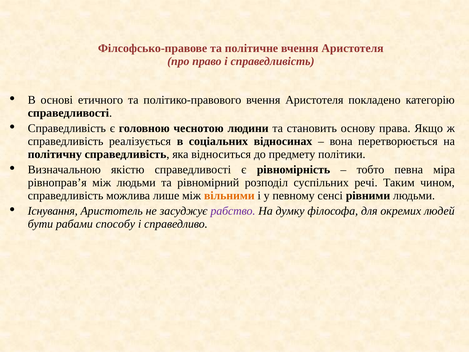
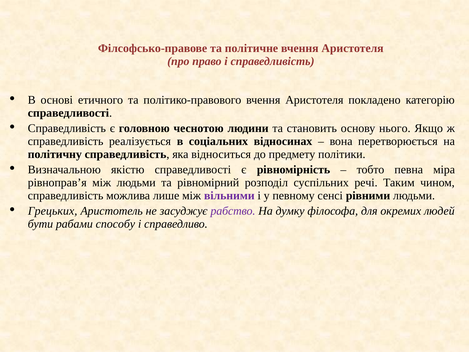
права: права -> нього (395, 128)
вільними colour: orange -> purple (229, 195)
Існування: Існування -> Грецьких (53, 211)
